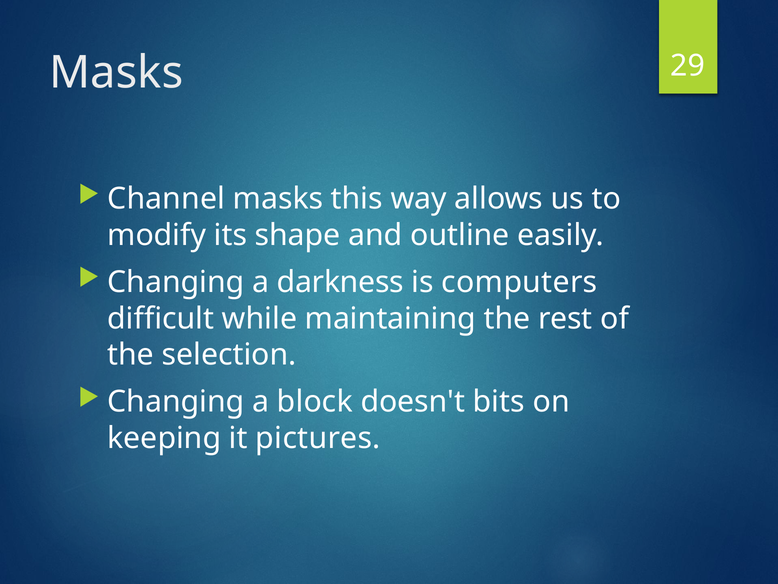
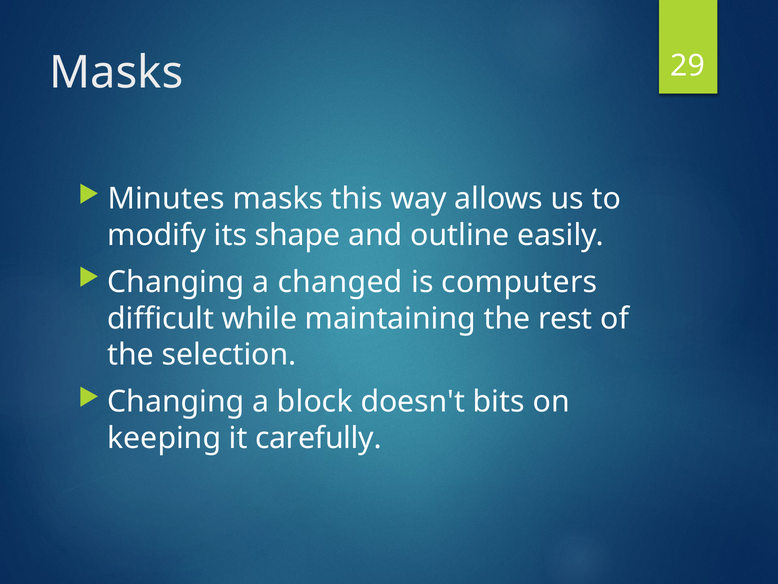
Channel: Channel -> Minutes (166, 199)
darkness: darkness -> changed (340, 282)
pictures: pictures -> carefully (318, 438)
